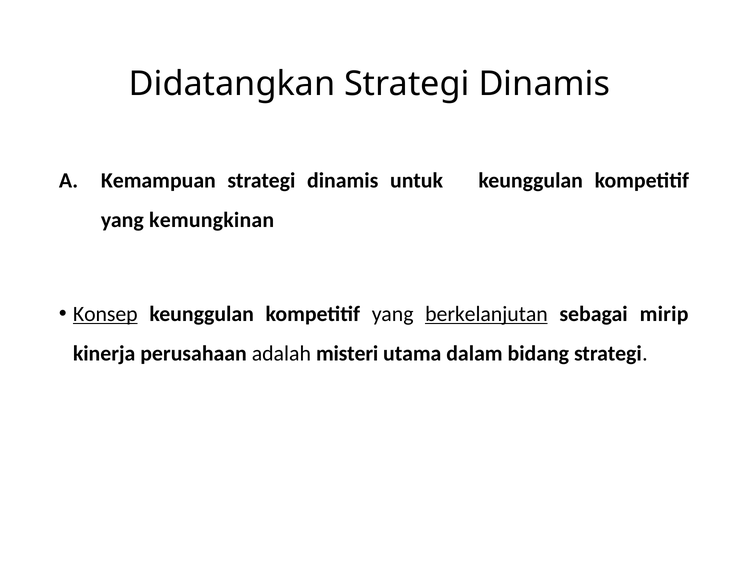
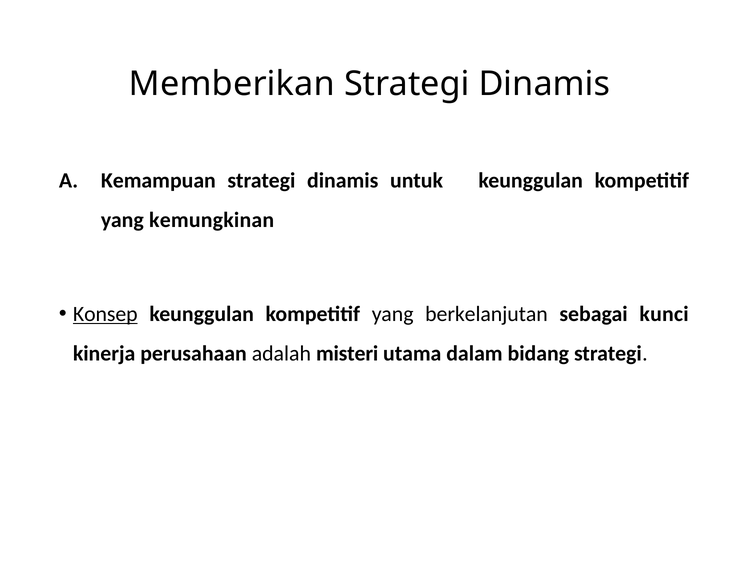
Didatangkan: Didatangkan -> Memberikan (232, 84)
berkelanjutan underline: present -> none (486, 314)
mirip: mirip -> kunci (664, 314)
